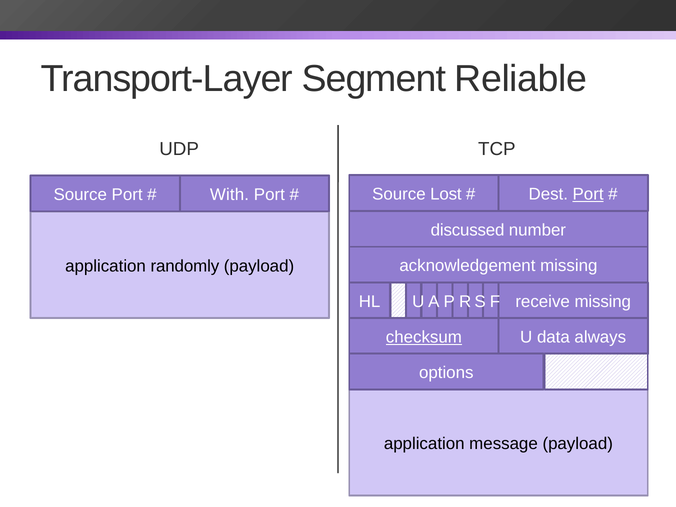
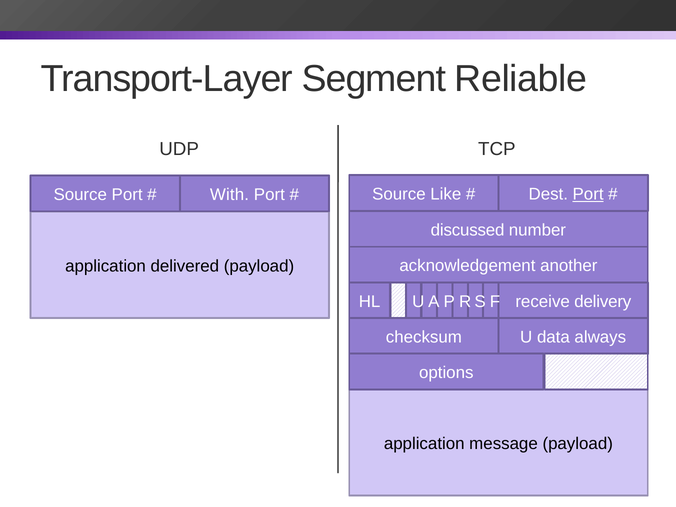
Lost: Lost -> Like (446, 194)
acknowledgement missing: missing -> another (569, 266)
randomly: randomly -> delivered (185, 266)
receive missing: missing -> delivery (603, 302)
checksum underline: present -> none (424, 337)
